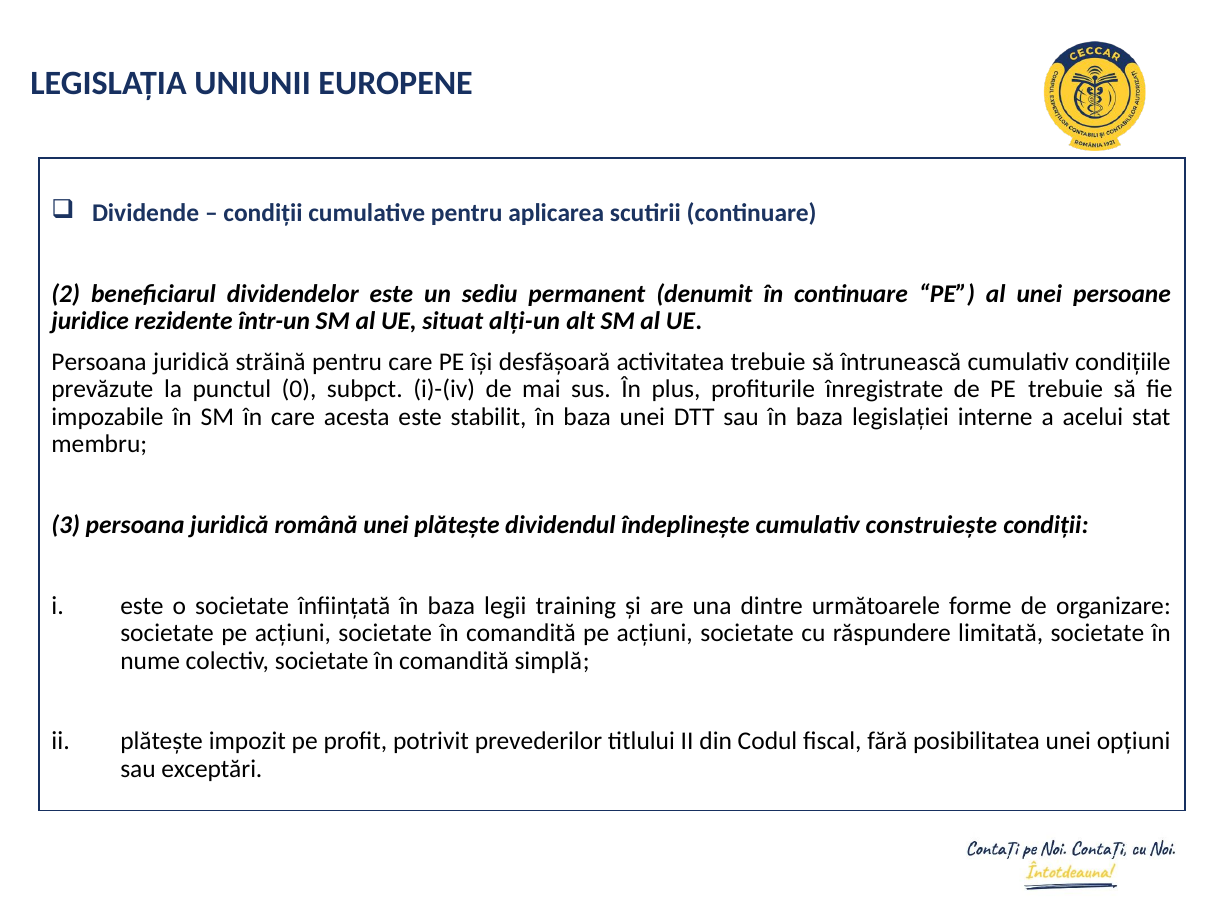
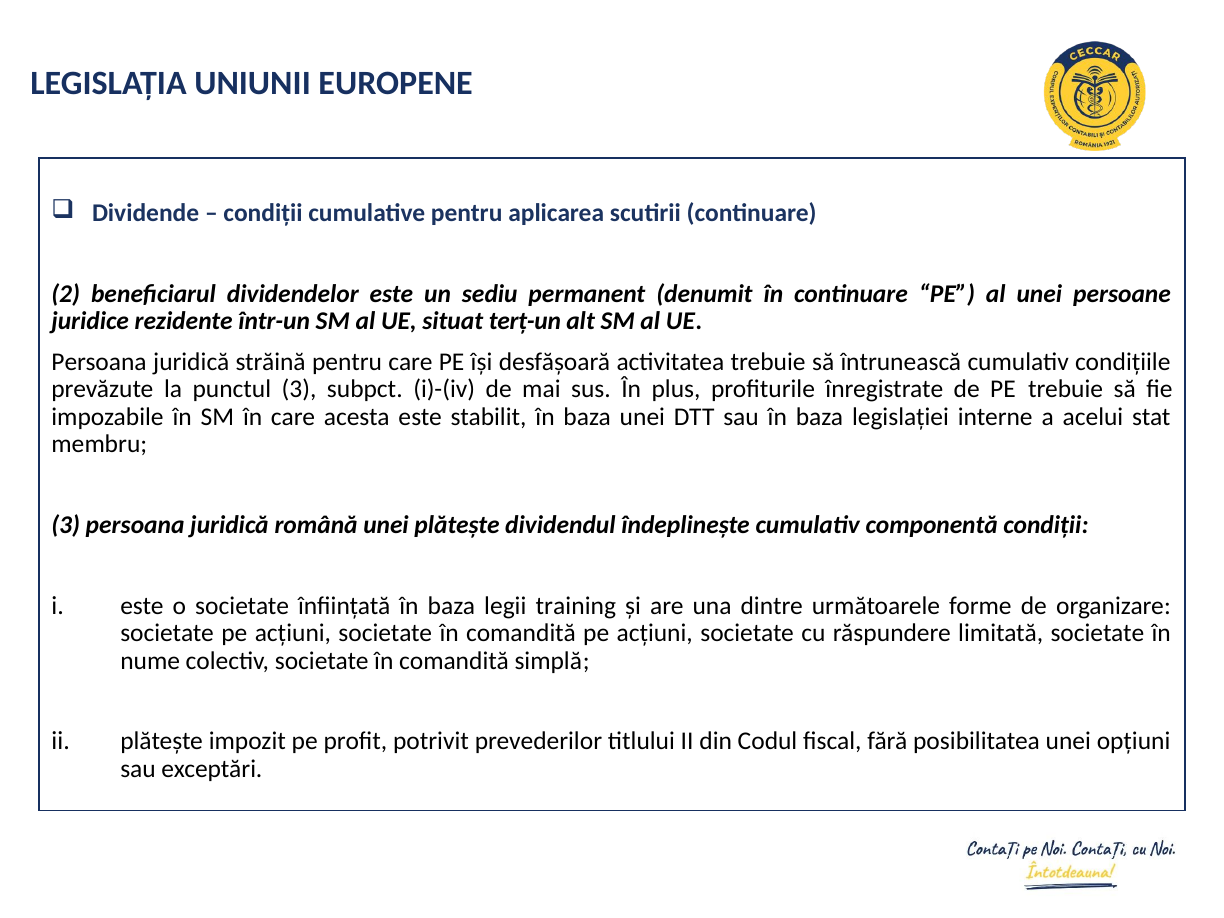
alți-un: alți-un -> terț-un (525, 321)
punctul 0: 0 -> 3 (299, 389)
construiește: construiește -> componentă (932, 525)
